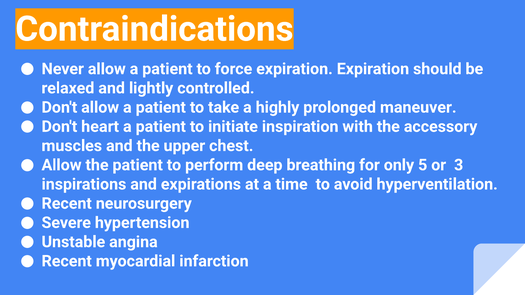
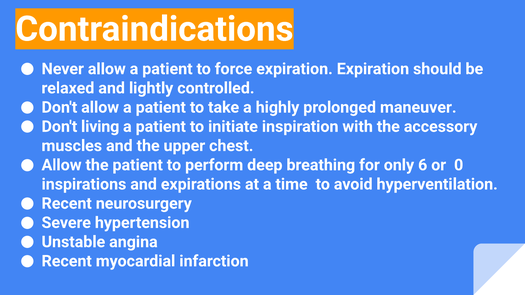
heart: heart -> living (100, 127)
5: 5 -> 6 (423, 165)
3: 3 -> 0 (459, 165)
